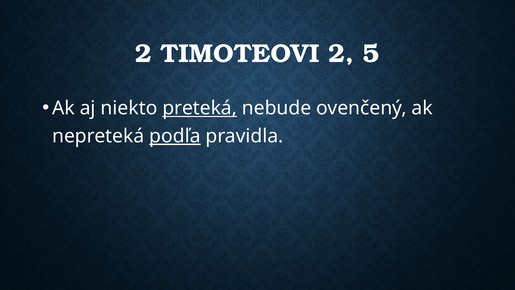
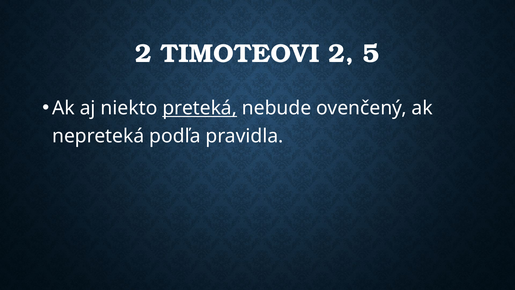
podľa underline: present -> none (175, 136)
